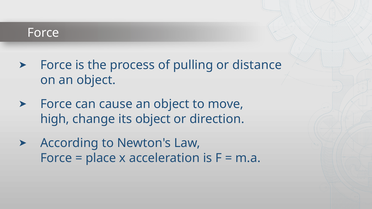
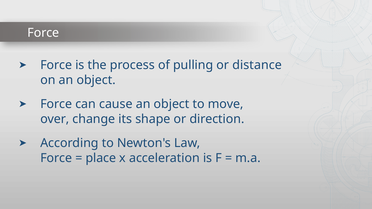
high: high -> over (55, 119)
its object: object -> shape (153, 119)
